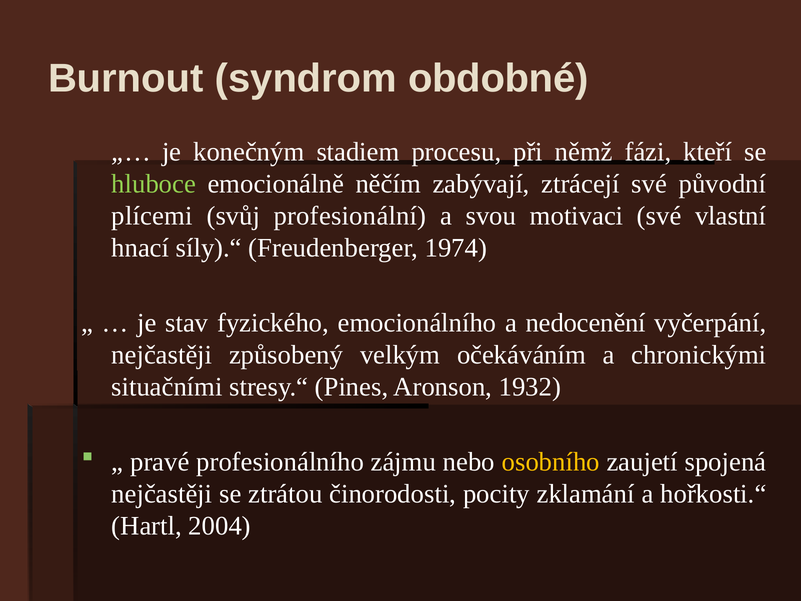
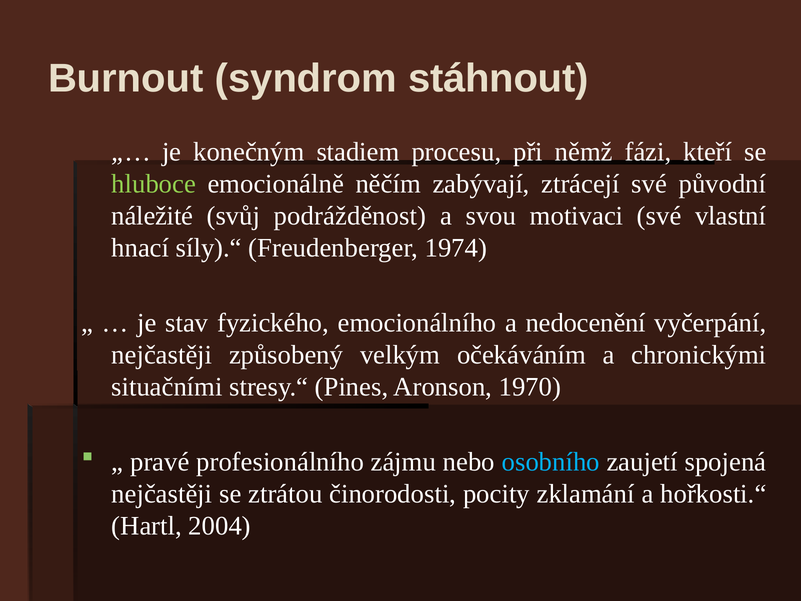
obdobné: obdobné -> stáhnout (498, 78)
plícemi: plícemi -> náležité (152, 216)
profesionální: profesionální -> podrážděnost (350, 216)
1932: 1932 -> 1970 (530, 387)
osobního colour: yellow -> light blue (551, 462)
